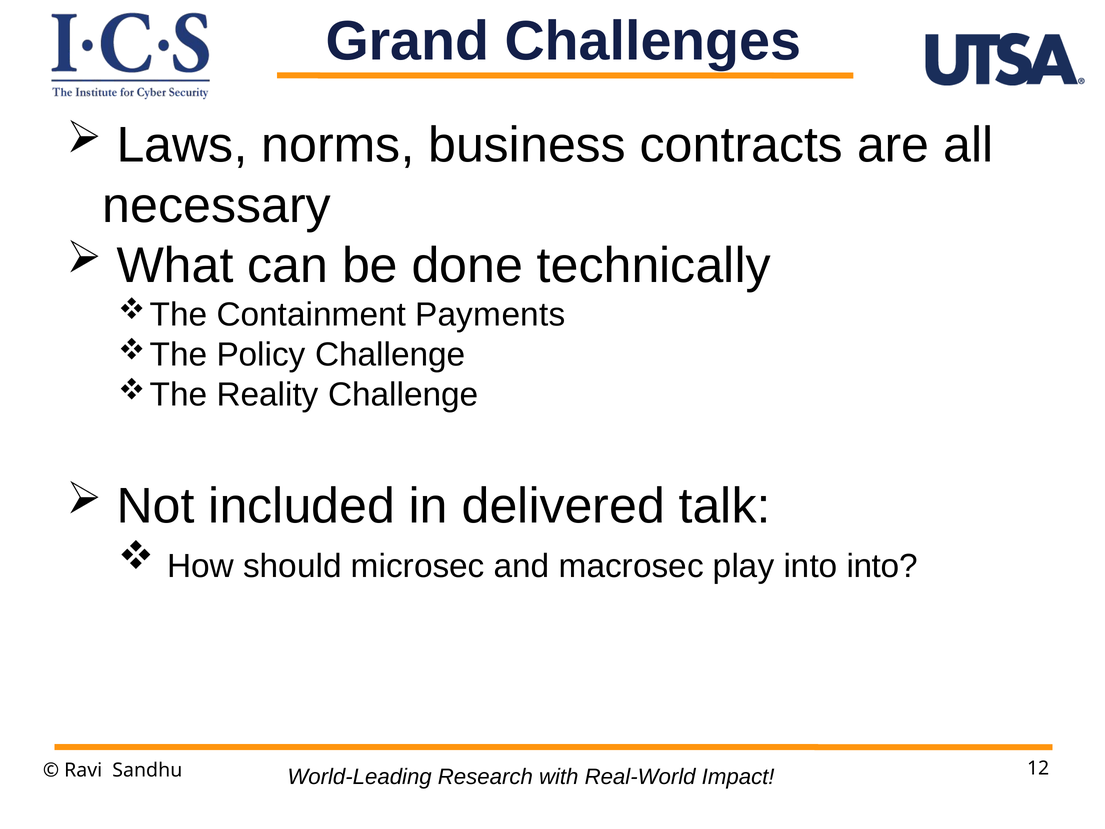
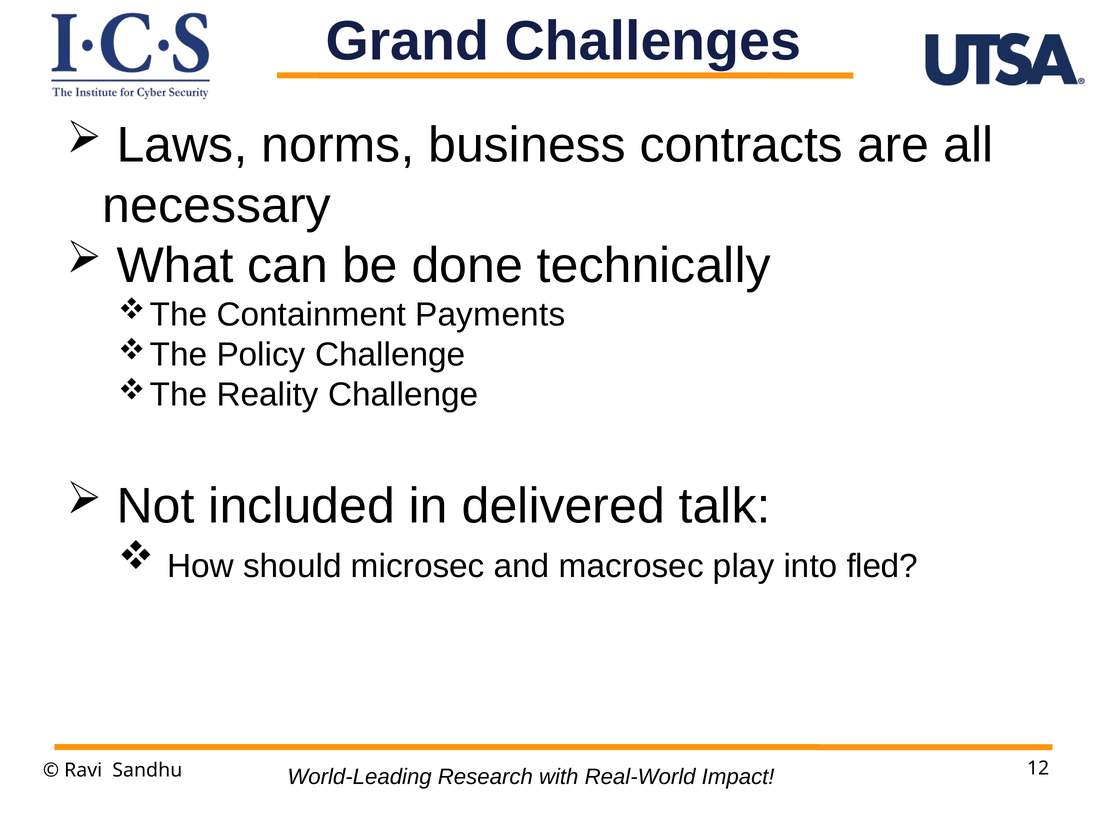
into into: into -> fled (882, 566)
